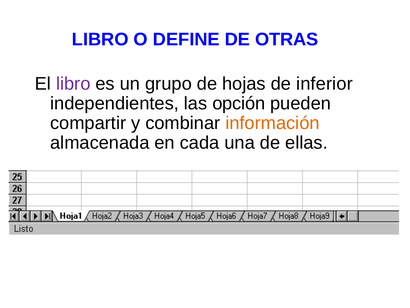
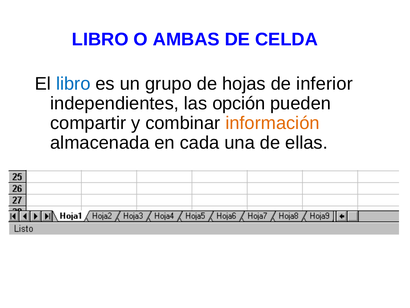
DEFINE: DEFINE -> AMBAS (186, 39)
OTRAS: OTRAS -> CELDA (287, 39)
libro colour: purple -> blue (73, 84)
